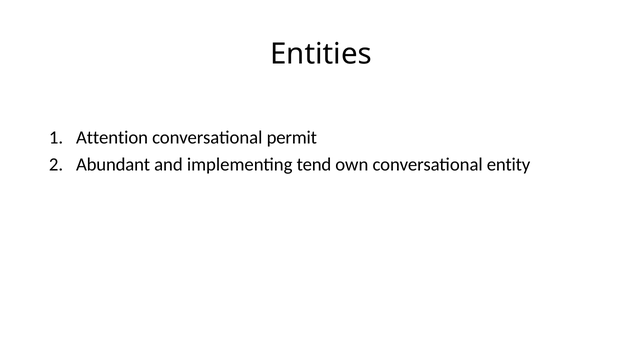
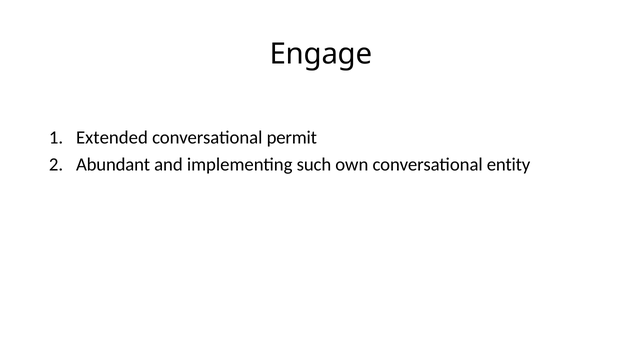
Entities: Entities -> Engage (321, 54)
Attention: Attention -> Extended (112, 138)
tend: tend -> such (314, 165)
